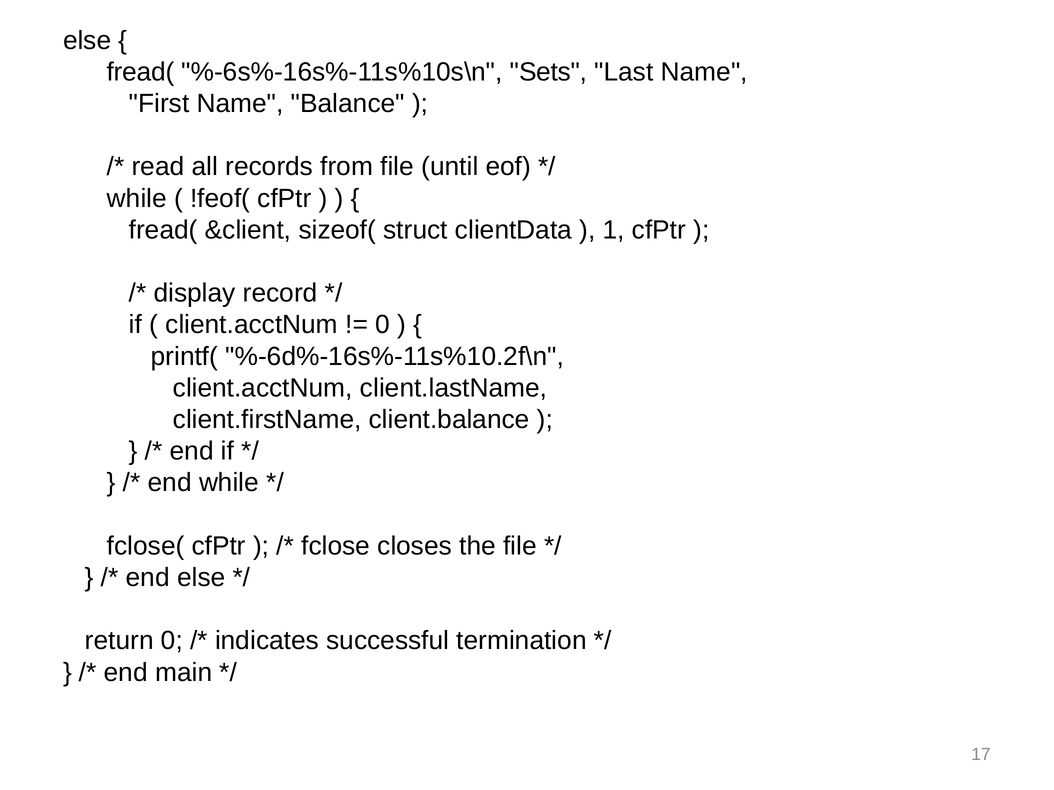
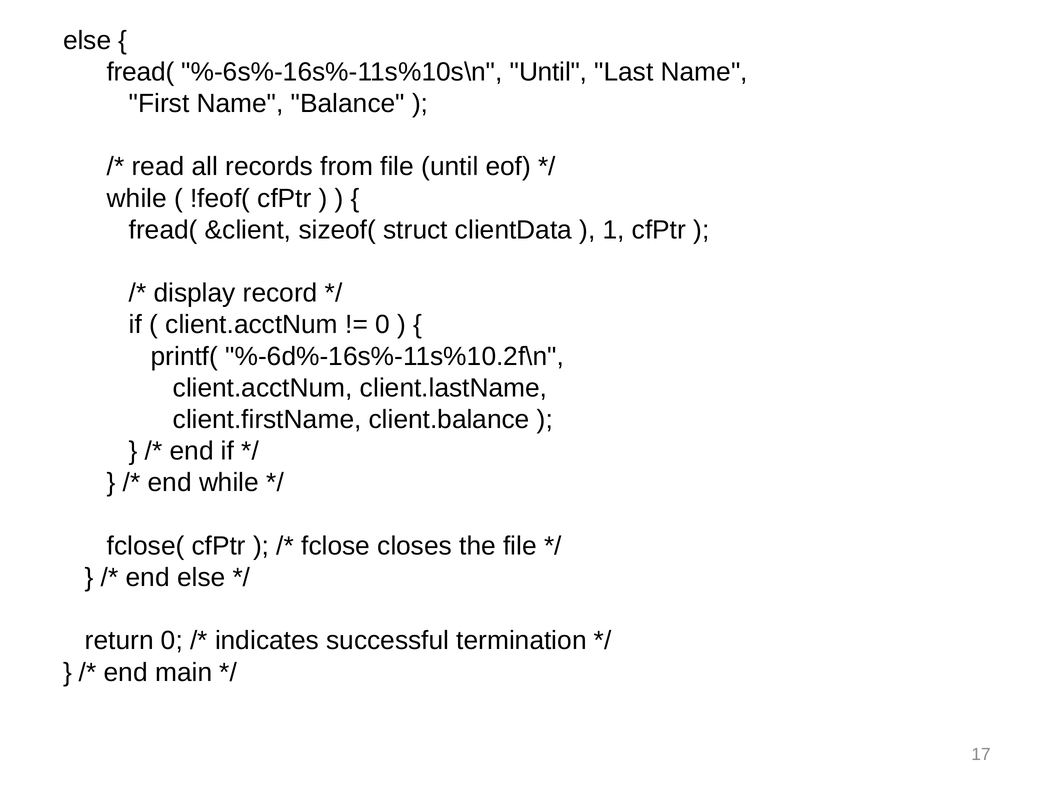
%-6s%-16s%-11s%10s\n Sets: Sets -> Until (549, 72)
